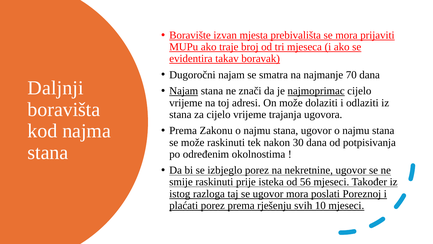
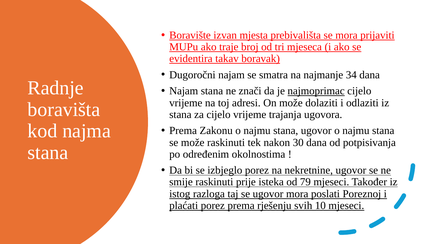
70: 70 -> 34 (351, 75)
Daljnji: Daljnji -> Radnje (56, 88)
Najam underline: present -> none (184, 91)
56: 56 -> 79 (305, 182)
